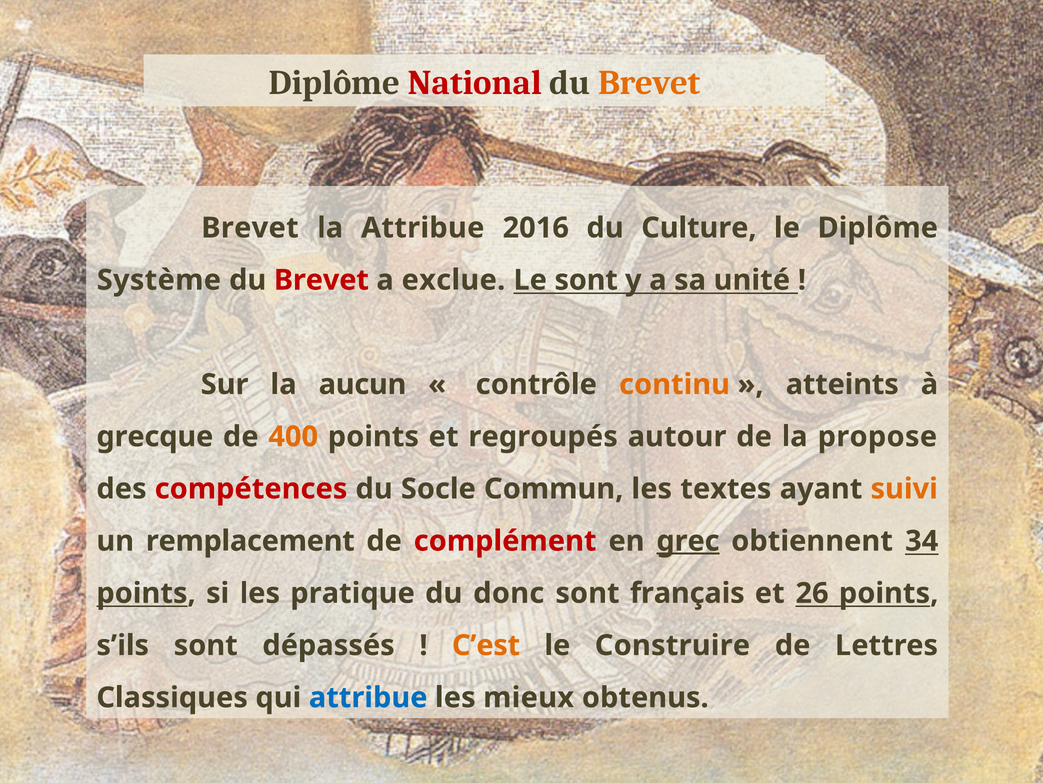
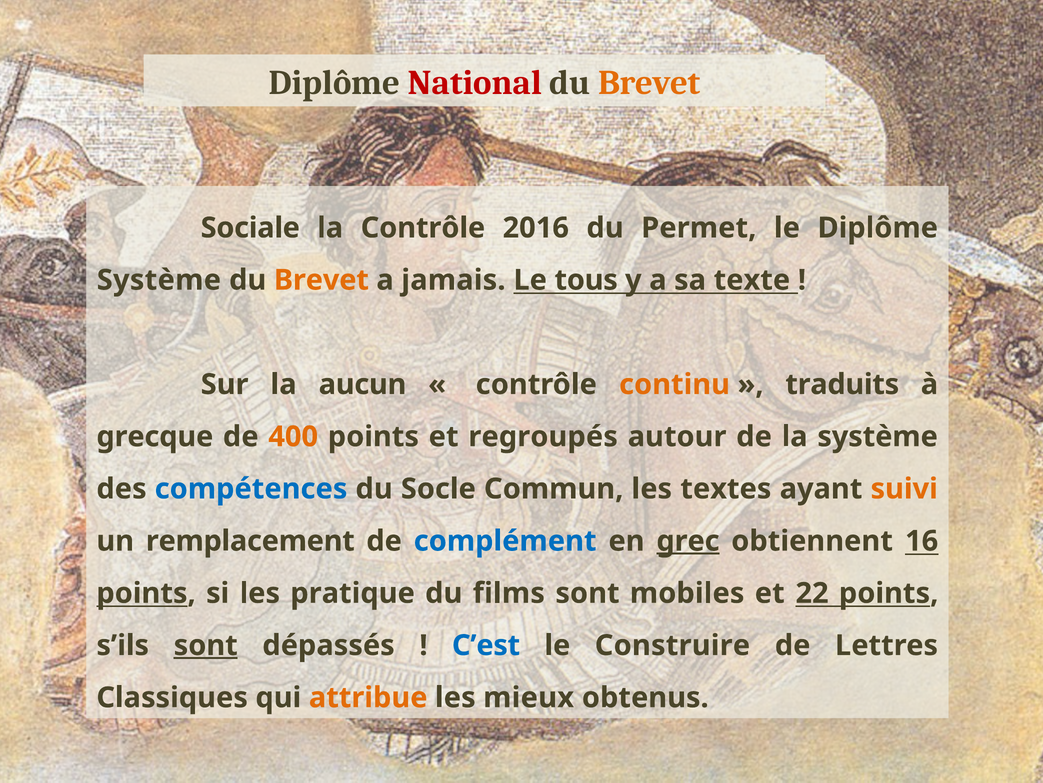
Brevet: Brevet -> Sociale (250, 228)
la Attribue: Attribue -> Contrôle (423, 228)
Culture: Culture -> Permet (699, 228)
Brevet colour: red -> orange (321, 280)
exclue: exclue -> jamais (453, 280)
Le sont: sont -> tous (586, 280)
unité: unité -> texte (752, 280)
atteints: atteints -> traduits (842, 384)
la propose: propose -> système (878, 436)
compétences colour: red -> blue (251, 488)
complément colour: red -> blue (505, 541)
34: 34 -> 16 (922, 541)
donc: donc -> films (509, 593)
français: français -> mobiles (687, 593)
26: 26 -> 22 (812, 593)
sont underline: none -> present (206, 645)
C’est colour: orange -> blue (486, 645)
attribue colour: blue -> orange (368, 697)
